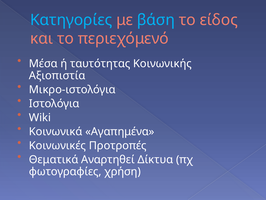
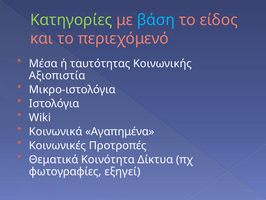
Κατηγορίες colour: light blue -> light green (71, 20)
Αναρτηθεί: Αναρτηθεί -> Κοινότητα (108, 159)
χρήση: χρήση -> εξηγεί (122, 171)
